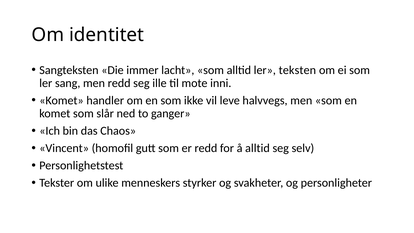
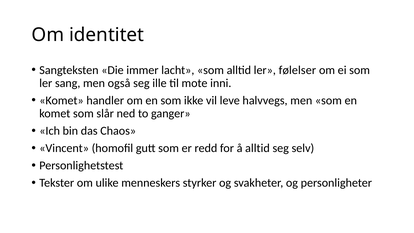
teksten: teksten -> følelser (297, 70)
men redd: redd -> også (119, 83)
